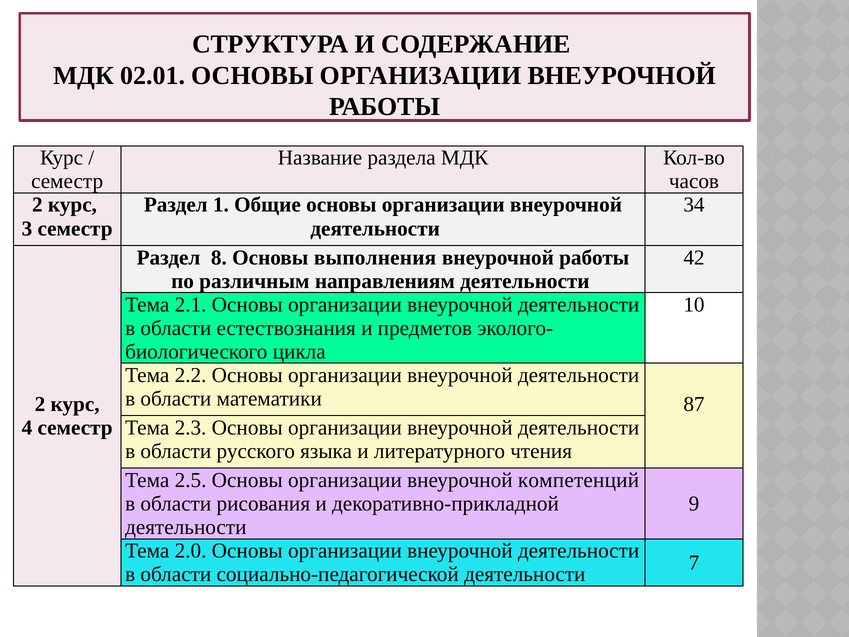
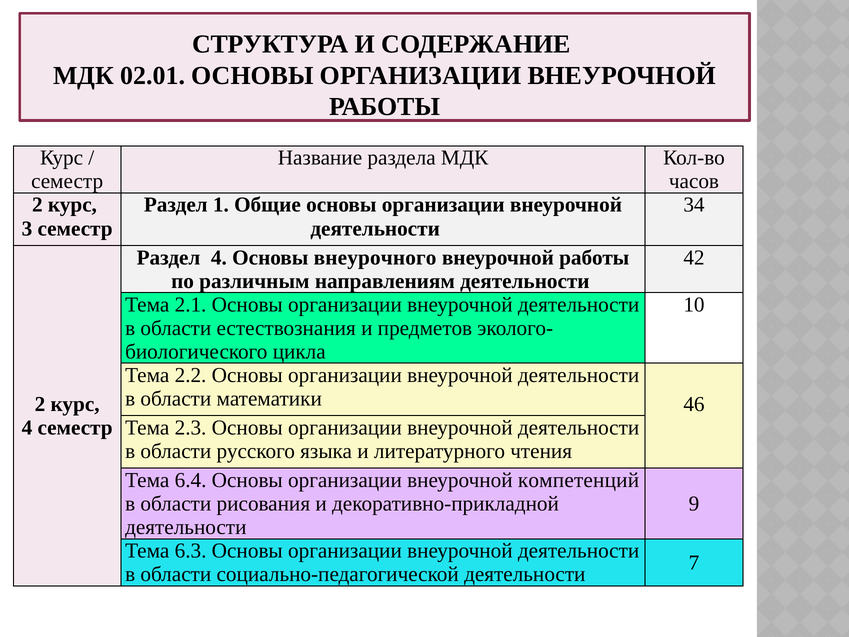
Раздел 8: 8 -> 4 (219, 257)
выполнения: выполнения -> внеурочного (375, 257)
87: 87 -> 46 (694, 404)
2.5: 2.5 -> 6.4 (191, 480)
2.0: 2.0 -> 6.3 (191, 551)
